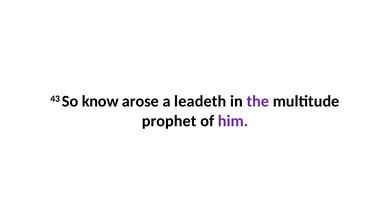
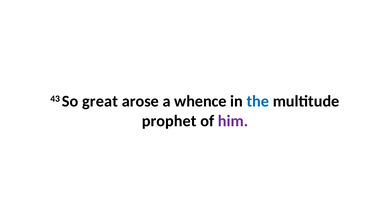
know: know -> great (100, 101)
leadeth: leadeth -> whence (200, 101)
the colour: purple -> blue (258, 101)
